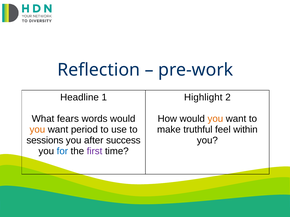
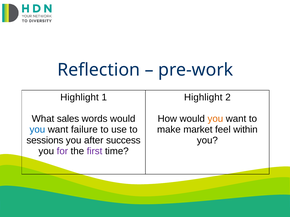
Headline: Headline -> Highlight (80, 97)
fears: fears -> sales (68, 119)
you colour: orange -> blue (37, 130)
period: period -> failure (84, 130)
truthful: truthful -> market (198, 130)
for colour: blue -> purple (62, 151)
